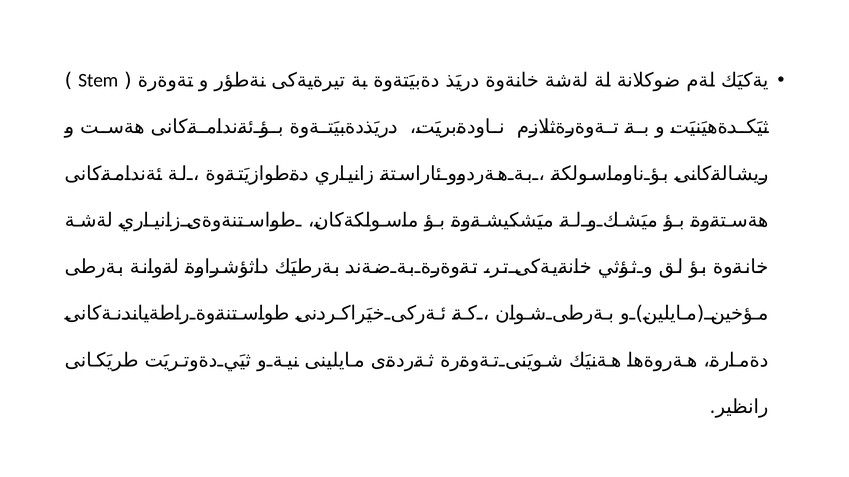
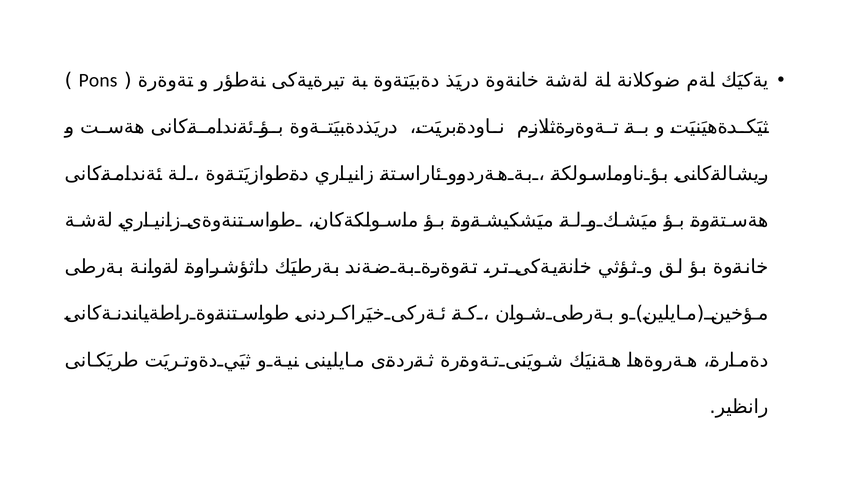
Stem: Stem -> Pons (98, 80)
